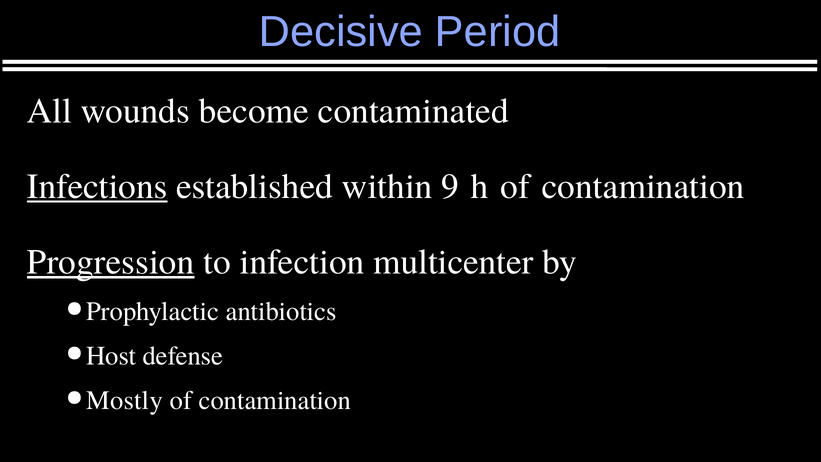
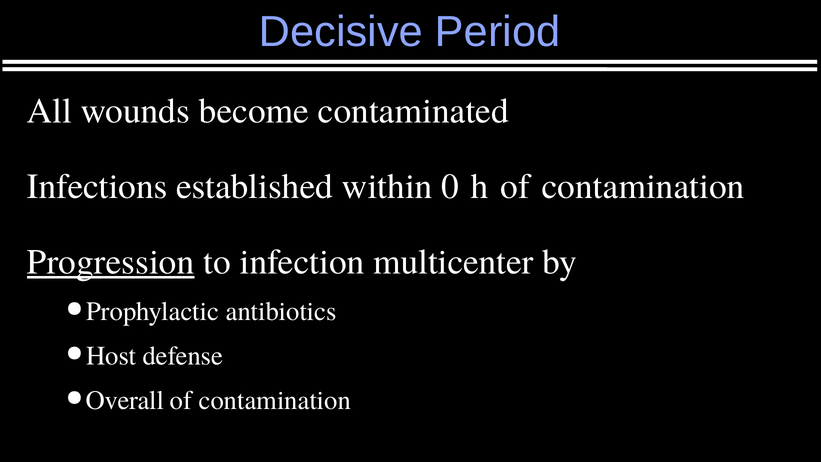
Infections underline: present -> none (97, 186)
9: 9 -> 0 (450, 186)
Mostly: Mostly -> Overall (125, 400)
